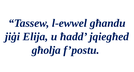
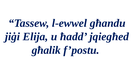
għolja: għolja -> għalik (46, 50)
